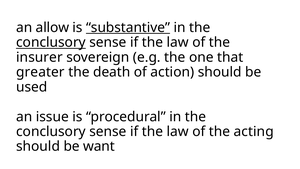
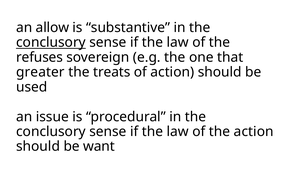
substantive underline: present -> none (128, 27)
insurer: insurer -> refuses (40, 57)
death: death -> treats (112, 72)
the acting: acting -> action (254, 131)
